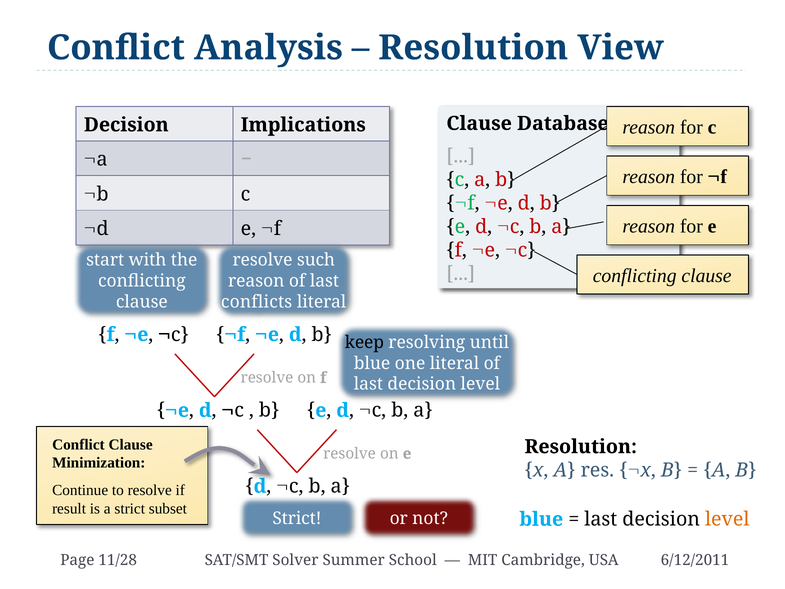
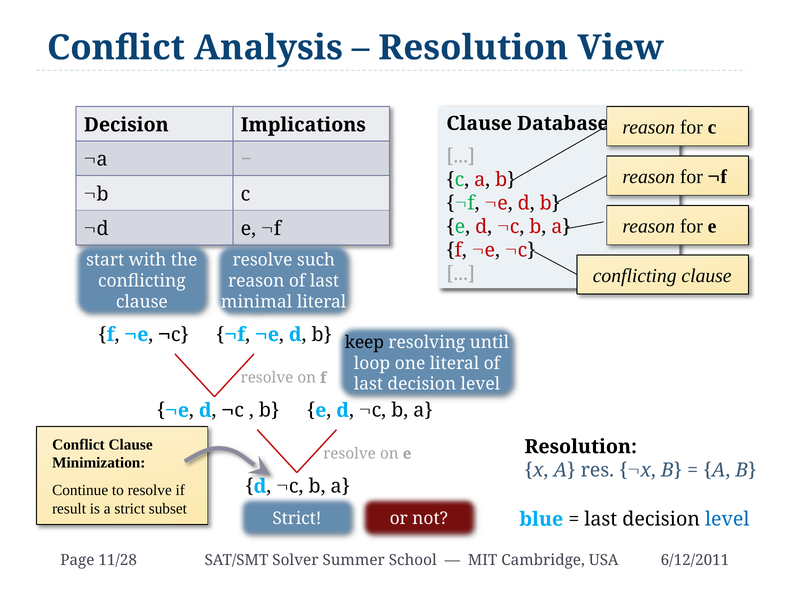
conflicts: conflicts -> minimal (257, 302)
blue: blue -> loop (372, 363)
level colour: orange -> blue (727, 519)
